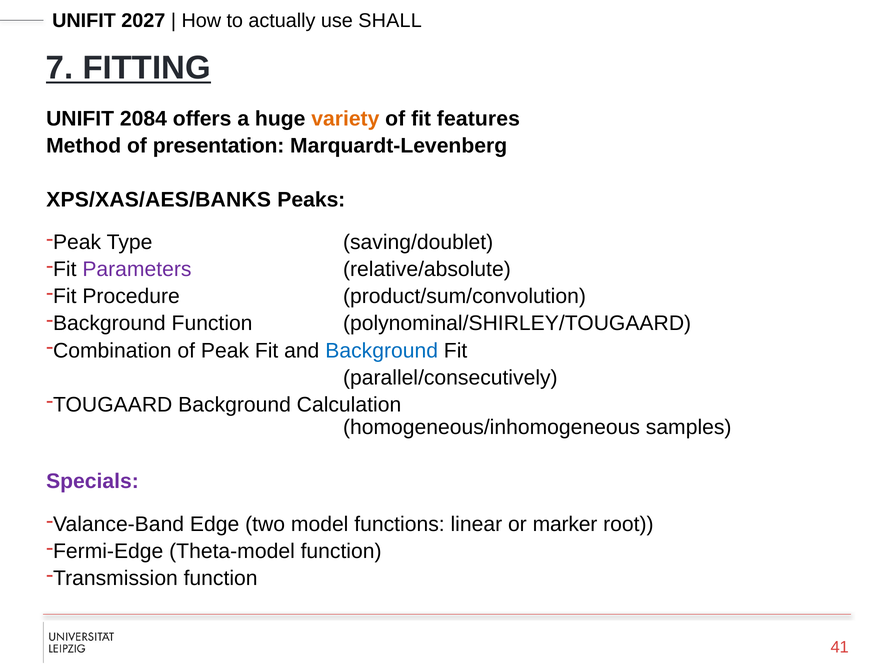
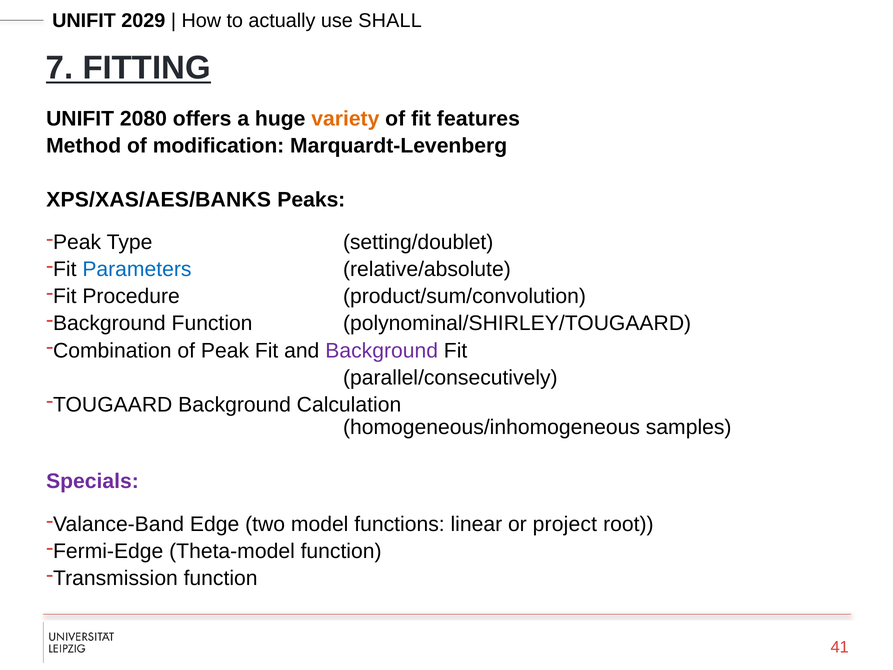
2027: 2027 -> 2029 (143, 21)
2084: 2084 -> 2080 (143, 119)
presentation: presentation -> modification (218, 146)
saving/doublet: saving/doublet -> setting/doublet (418, 242)
Parameters colour: purple -> blue (137, 269)
Background colour: blue -> purple (382, 350)
marker: marker -> project (565, 524)
